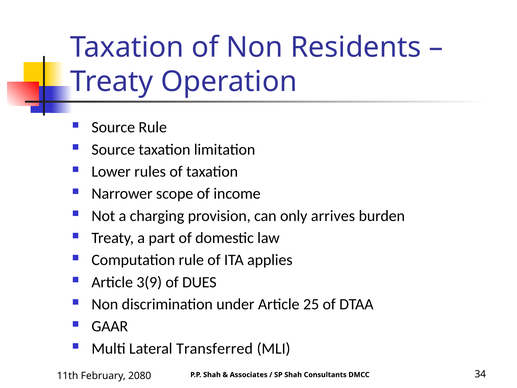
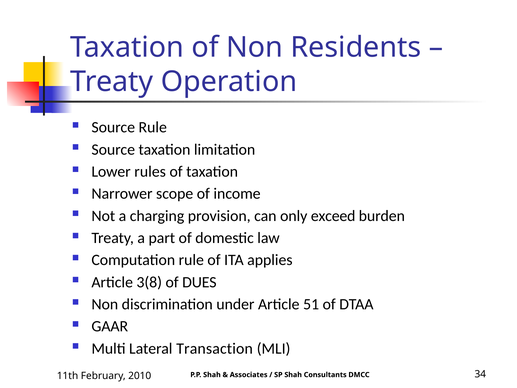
arrives: arrives -> exceed (333, 216)
3(9: 3(9 -> 3(8 (149, 282)
25: 25 -> 51 (311, 304)
Transferred: Transferred -> Transaction (215, 348)
2080: 2080 -> 2010 (140, 375)
